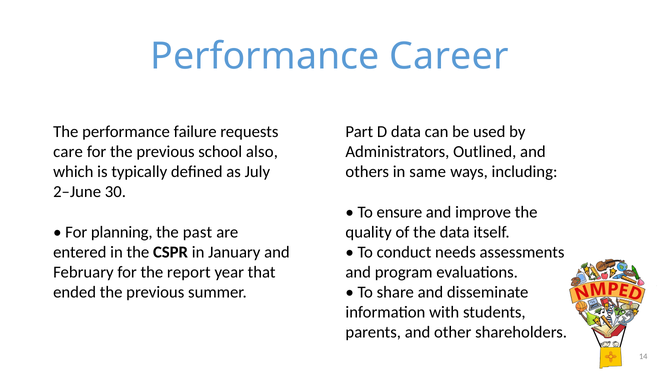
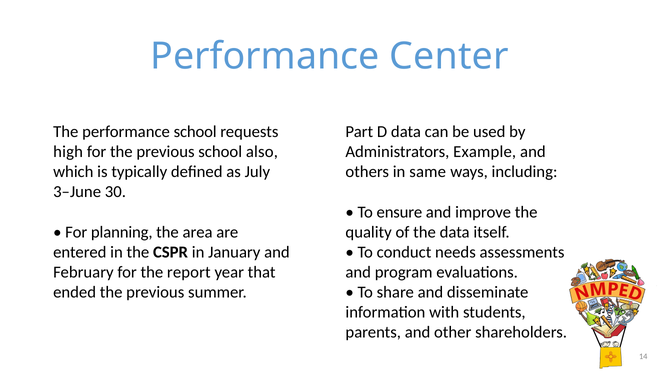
Career: Career -> Center (449, 56)
performance failure: failure -> school (195, 132)
care: care -> high (68, 152)
Outlined: Outlined -> Example (485, 152)
2–June: 2–June -> 3–June (77, 192)
past: past -> area (198, 232)
